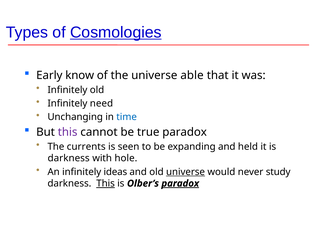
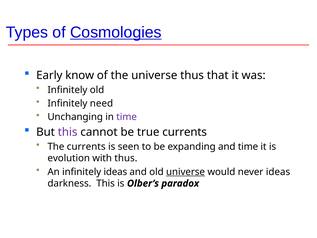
universe able: able -> thus (192, 75)
time colour: blue -> purple (127, 117)
true paradox: paradox -> currents (185, 132)
and held: held -> time (248, 146)
darkness: darkness -> evolution (69, 158)
with hole: hole -> thus (126, 158)
never study: study -> ideas (278, 172)
This underline: present -> none (106, 183)
paradox underline: present -> none (180, 183)
